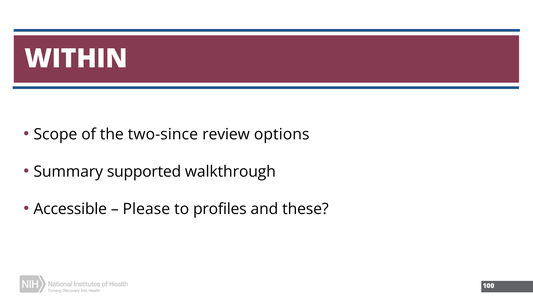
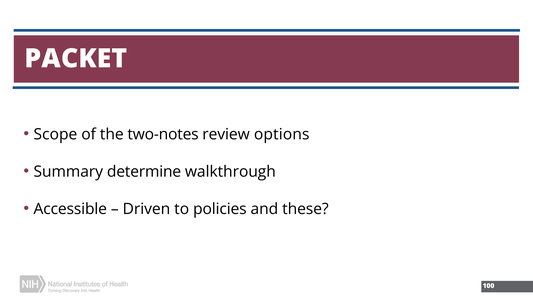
WITHIN: WITHIN -> PACKET (76, 59)
two-since: two-since -> two-notes (163, 134)
supported: supported -> determine (144, 172)
Please: Please -> Driven (146, 209)
profiles: profiles -> policies (220, 209)
